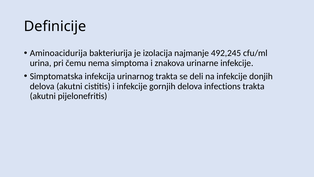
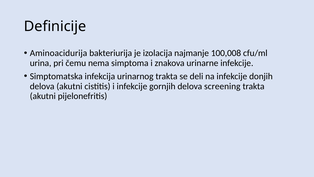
492,245: 492,245 -> 100,008 (226, 53)
infections: infections -> screening (222, 86)
